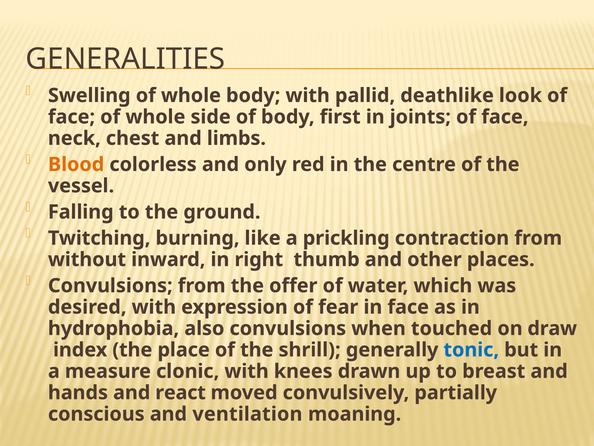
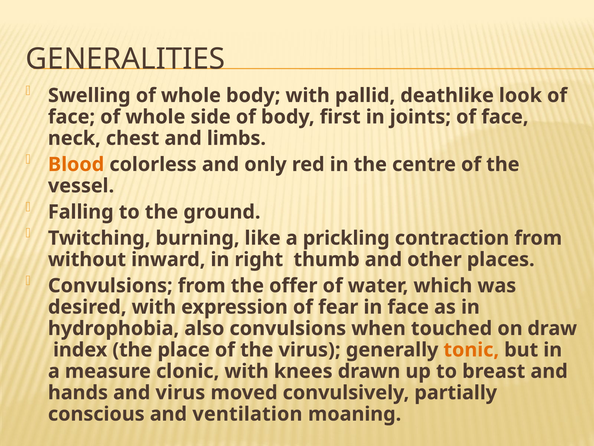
the shrill: shrill -> virus (310, 350)
tonic colour: blue -> orange (471, 350)
and react: react -> virus (180, 392)
